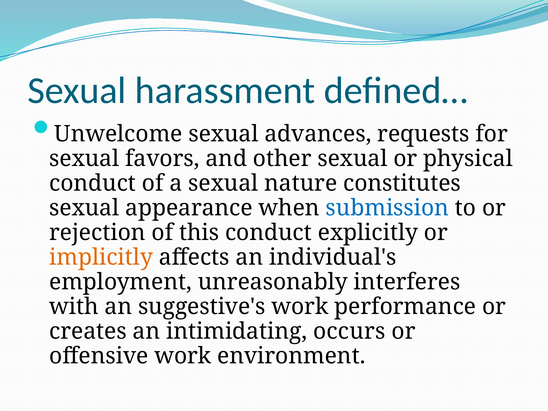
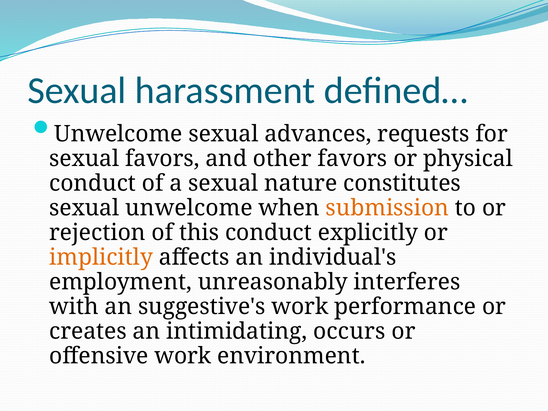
other sexual: sexual -> favors (352, 159)
sexual appearance: appearance -> unwelcome (189, 208)
submission colour: blue -> orange (387, 208)
